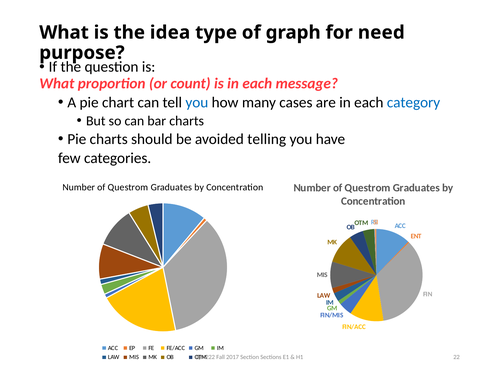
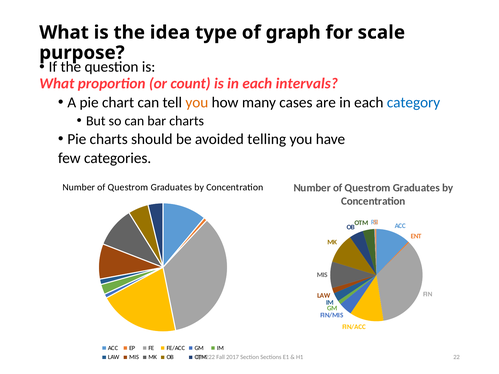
need: need -> scale (381, 33)
message: message -> intervals (307, 83)
you colour: blue -> orange (197, 103)
